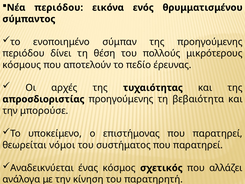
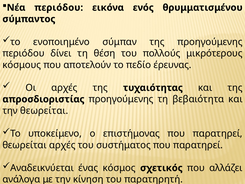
την μπορούσε: μπορούσε -> θεωρείται (44, 111)
θεωρείται νόμοι: νόμοι -> αρχές (62, 145)
